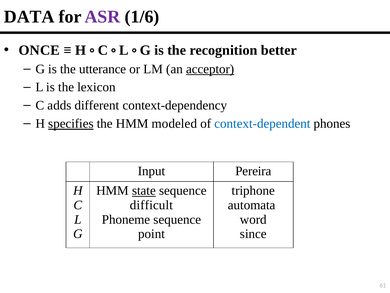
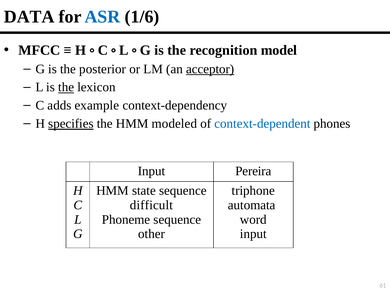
ASR colour: purple -> blue (102, 17)
ONCE: ONCE -> MFCC (39, 50)
better: better -> model (279, 50)
utterance: utterance -> posterior (103, 69)
the underline: none -> present (66, 87)
different: different -> example (97, 105)
state underline: present -> none (144, 190)
point: point -> other (152, 233)
since: since -> input (253, 233)
